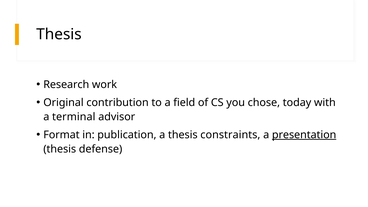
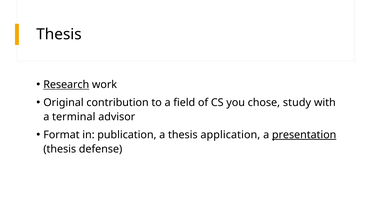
Research underline: none -> present (66, 85)
today: today -> study (297, 103)
constraints: constraints -> application (230, 135)
